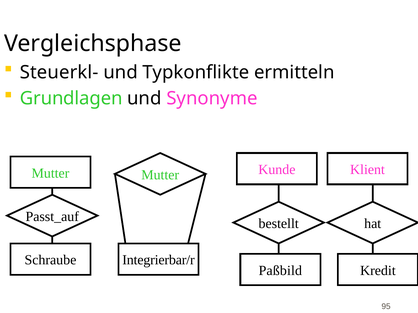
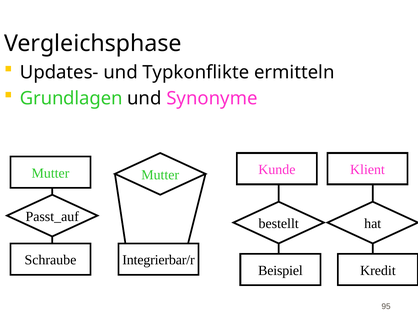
Steuerkl-: Steuerkl- -> Updates- (59, 73)
Paßbild: Paßbild -> Beispiel (280, 271)
